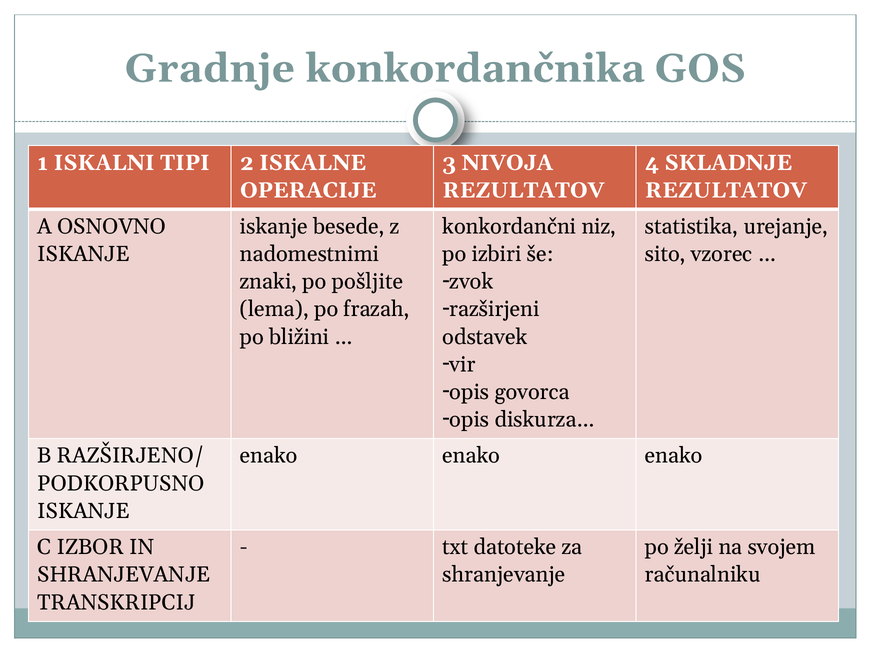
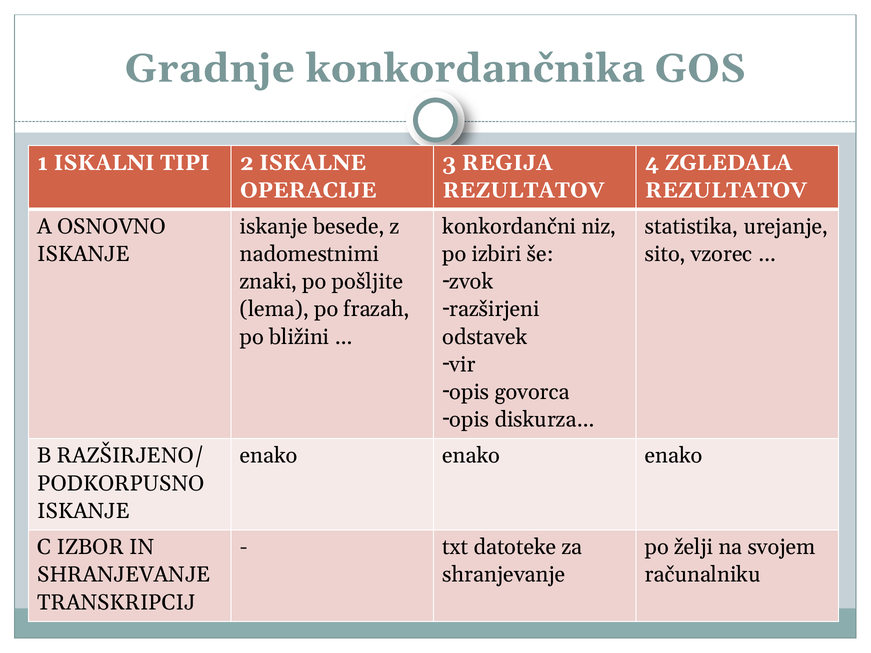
NIVOJA: NIVOJA -> REGIJA (507, 163)
SKLADNJE: SKLADNJE -> ZGLEDALA (728, 163)
